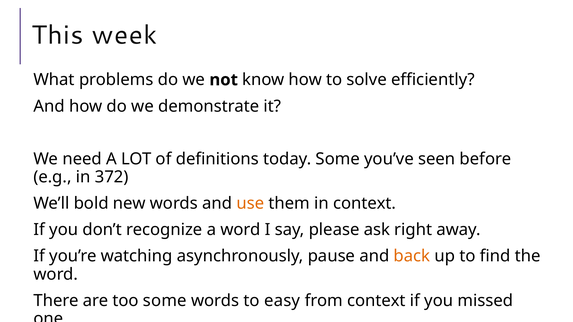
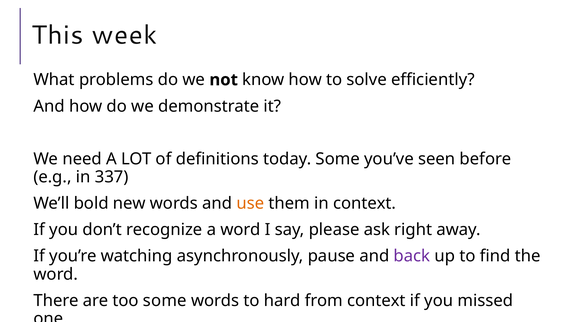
372: 372 -> 337 (112, 177)
back colour: orange -> purple (412, 256)
easy: easy -> hard (282, 301)
